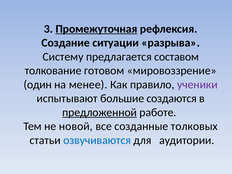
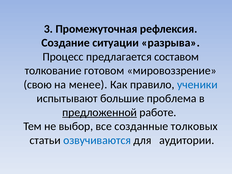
Промежуточная underline: present -> none (96, 29)
Систему: Систему -> Процесс (63, 57)
один: один -> свою (38, 85)
ученики colour: purple -> blue (197, 85)
создаются: создаются -> проблема (172, 98)
новой: новой -> выбор (76, 126)
